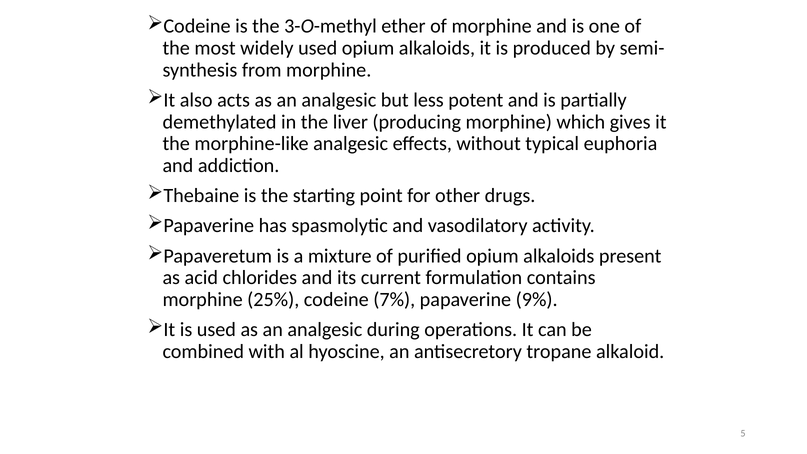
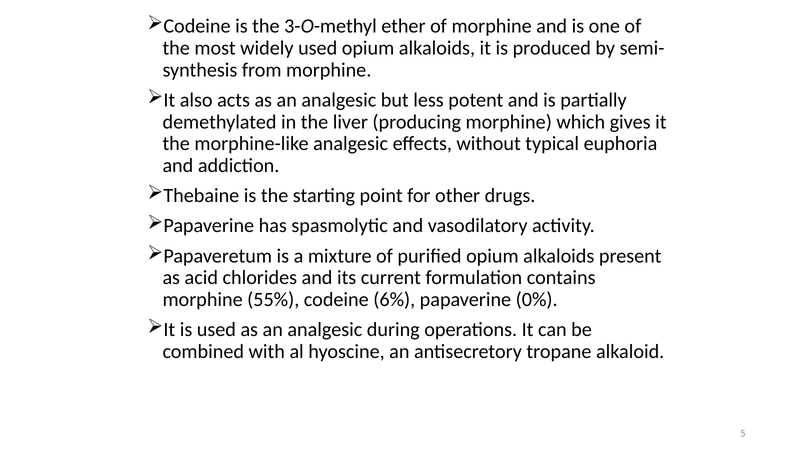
25%: 25% -> 55% (273, 300)
7%: 7% -> 6% (394, 300)
9%: 9% -> 0% (537, 300)
